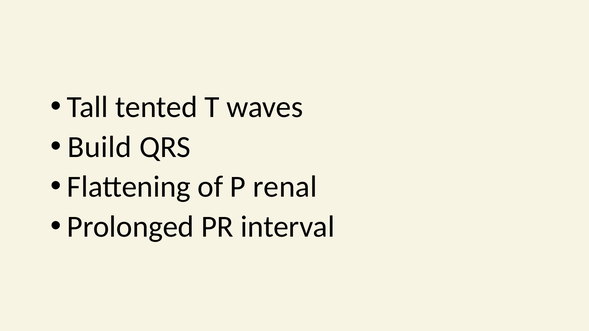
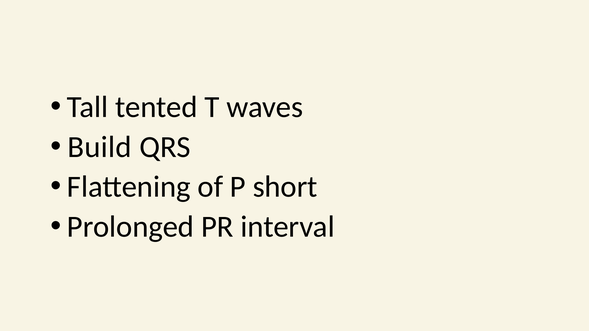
renal: renal -> short (285, 187)
